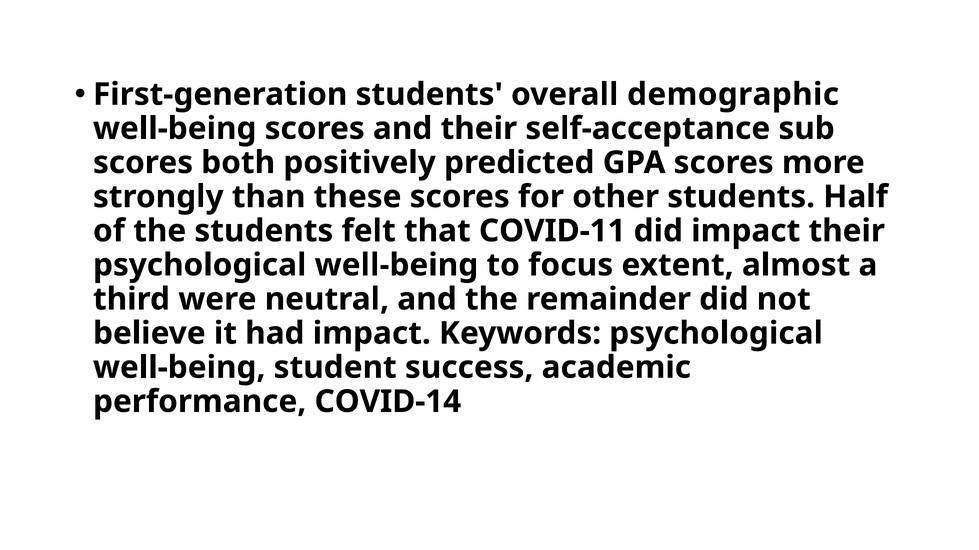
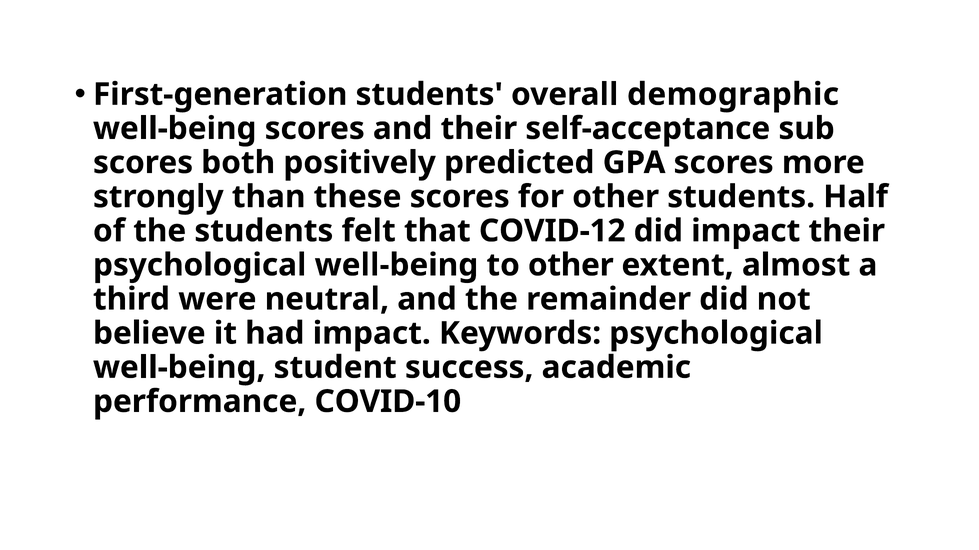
COVID-11: COVID-11 -> COVID-12 (552, 231)
to focus: focus -> other (571, 265)
COVID-14: COVID-14 -> COVID-10 (388, 402)
